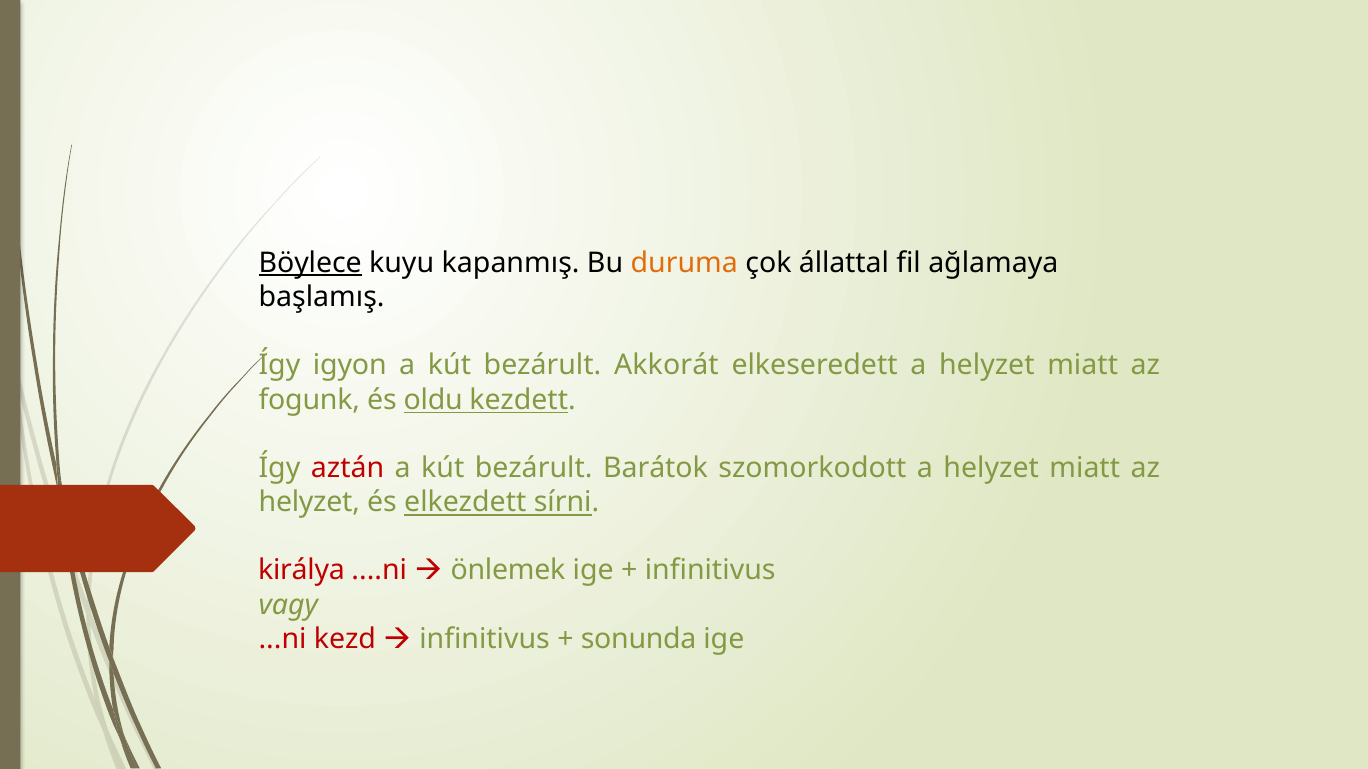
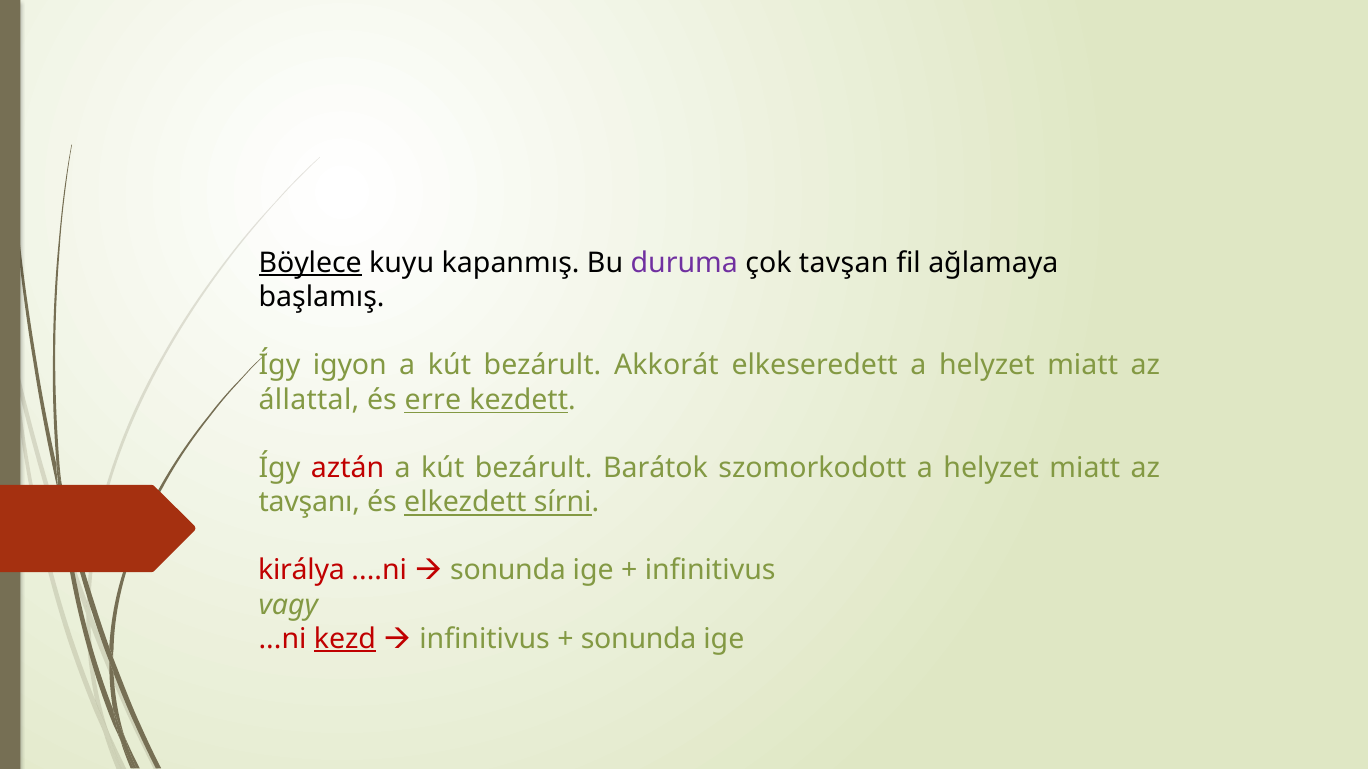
duruma colour: orange -> purple (684, 263)
állattal: állattal -> tavşan (844, 263)
fogunk: fogunk -> állattal (309, 400)
oldu: oldu -> erre (433, 400)
helyzet: helyzet -> tavşanı (309, 503)
önlemek: önlemek -> sonunda (508, 571)
kezd underline: none -> present (345, 639)
